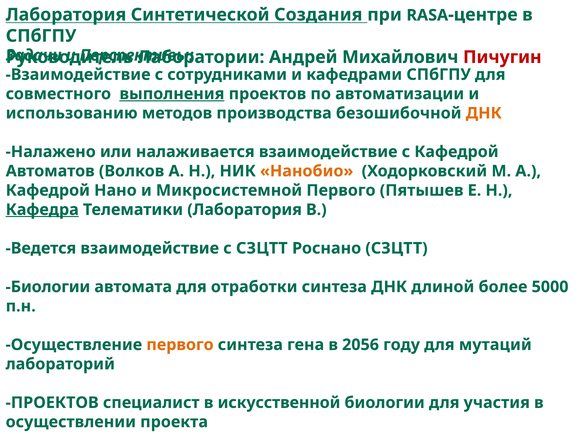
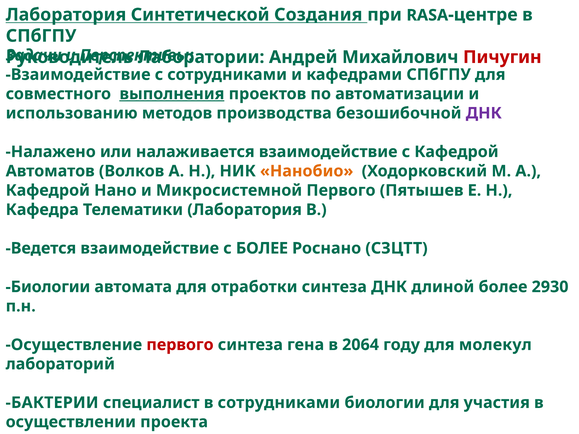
ДНК colour: orange -> purple (484, 113)
Кафедра underline: present -> none (42, 210)
с СЗЦТТ: СЗЦТТ -> БОЛЕЕ (262, 248)
5000: 5000 -> 2930 (550, 287)
первого colour: orange -> red (180, 345)
2056: 2056 -> 2064 (361, 345)
мутаций: мутаций -> молекул (495, 345)
ПРОЕКТОВ: ПРОЕКТОВ -> БАКТЕРИИ (52, 403)
в искусственной: искусственной -> сотрудниками (279, 403)
